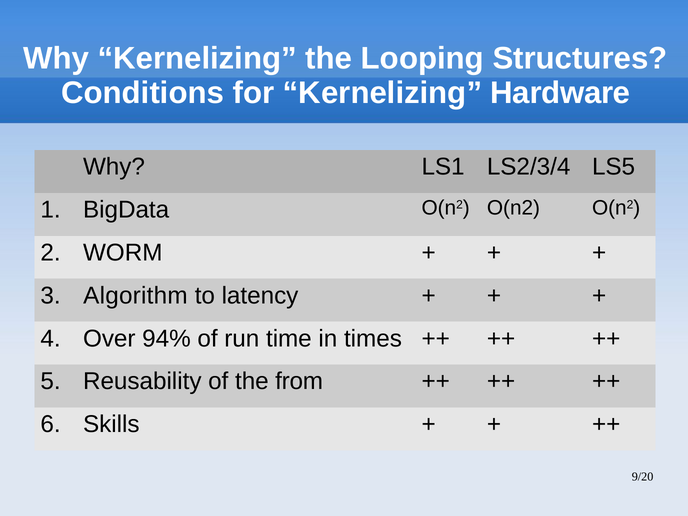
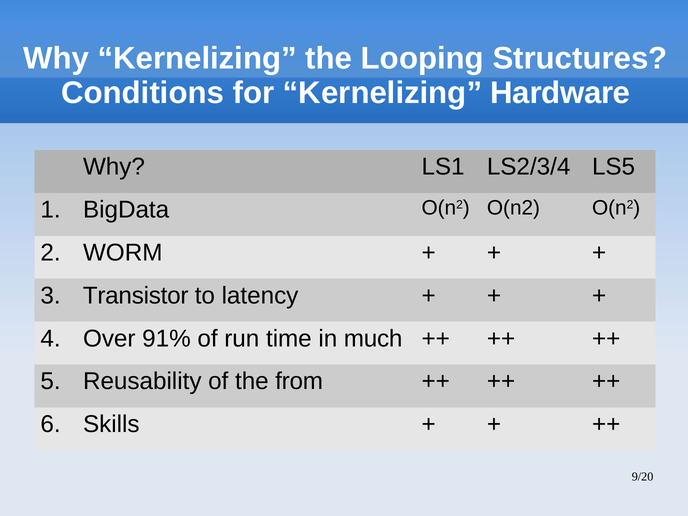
Algorithm: Algorithm -> Transistor (136, 296)
94%: 94% -> 91% (166, 339)
times: times -> much (373, 339)
